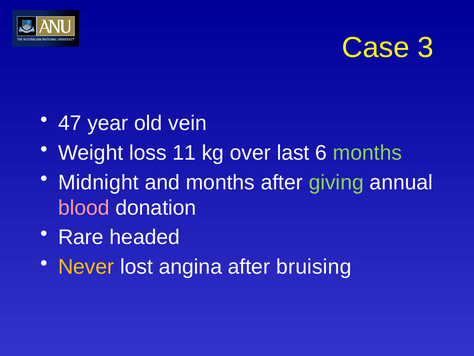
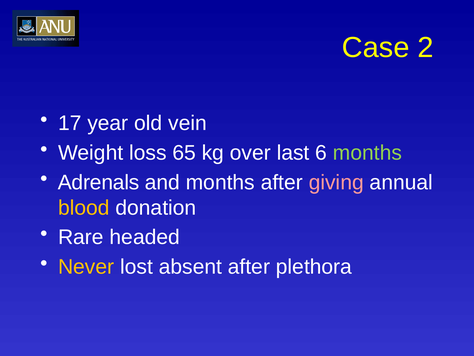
3: 3 -> 2 (426, 47)
47: 47 -> 17 (70, 123)
11: 11 -> 65 (184, 153)
Midnight: Midnight -> Adrenals (99, 182)
giving colour: light green -> pink (336, 182)
blood colour: pink -> yellow (84, 207)
angina: angina -> absent (190, 266)
bruising: bruising -> plethora (314, 266)
